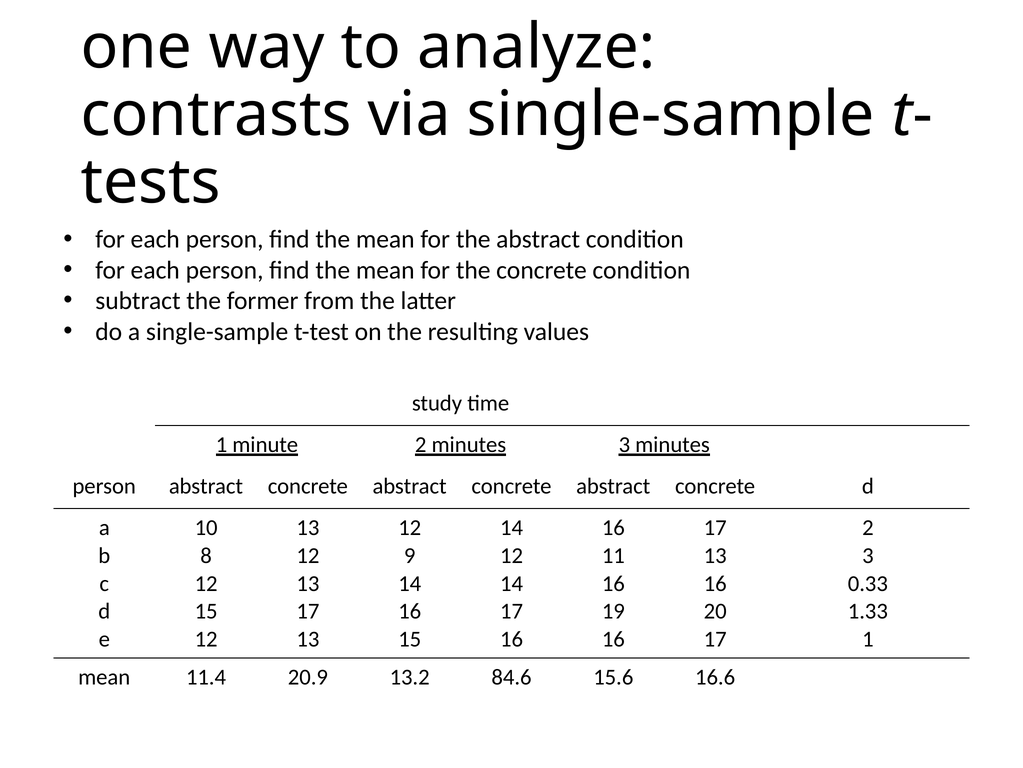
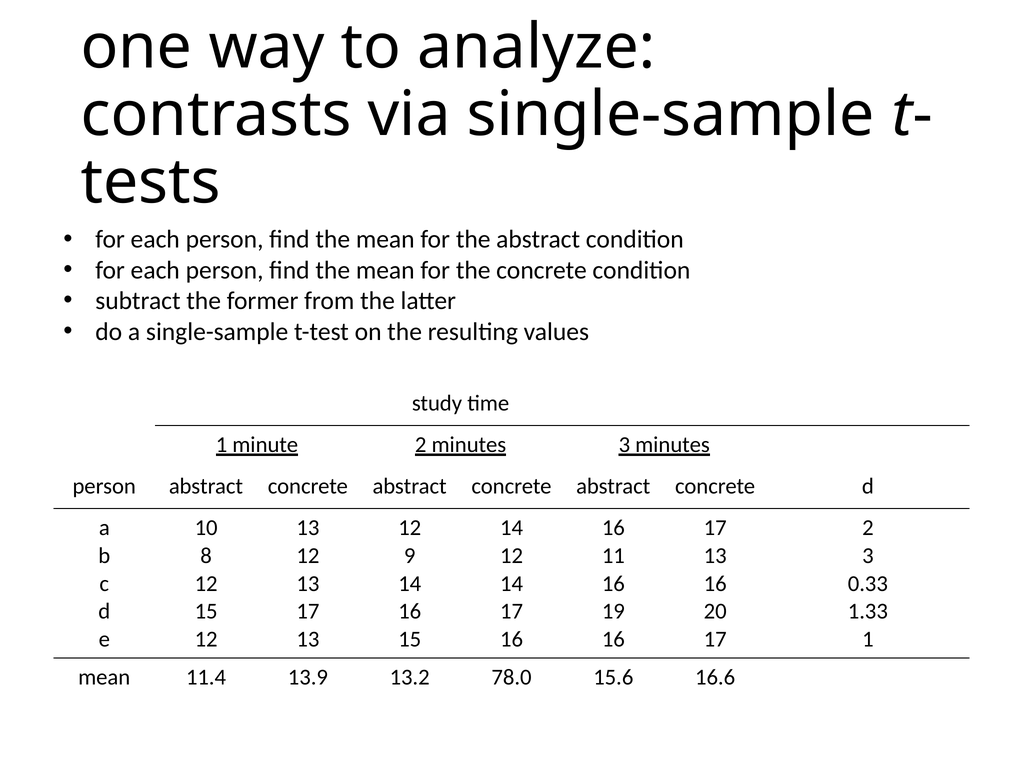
20.9: 20.9 -> 13.9 (308, 677)
84.6: 84.6 -> 78.0 (512, 677)
